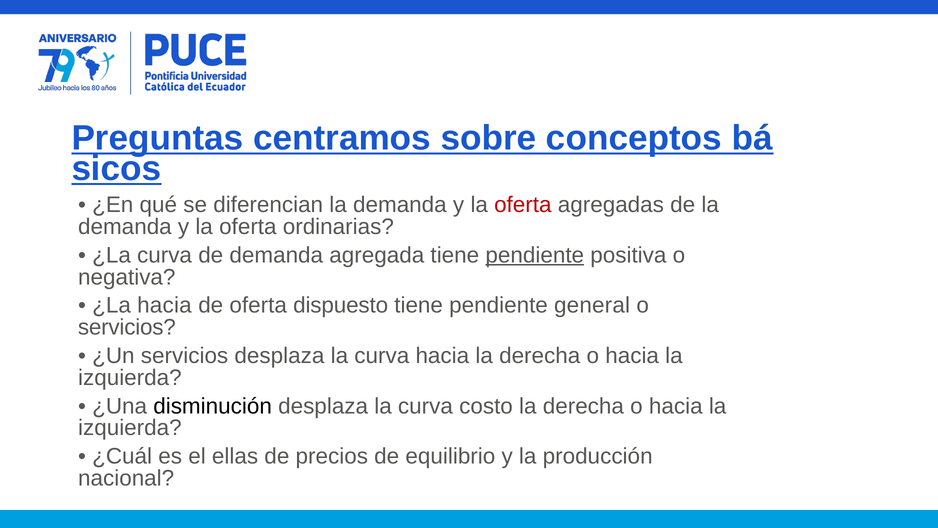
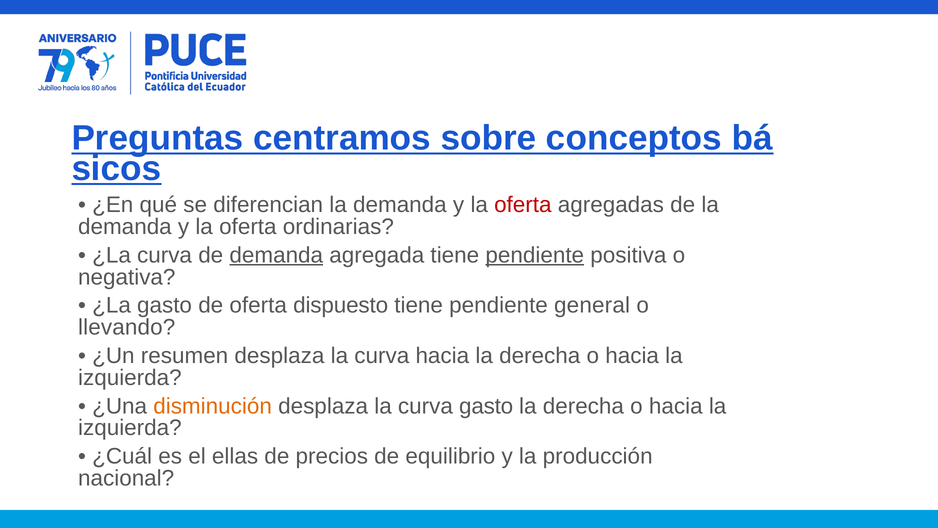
demanda underline: none -> present (276, 255)
¿La hacia: hacia -> gasto (165, 305)
servicios: servicios -> llevando (127, 327)
¿Un servicios: servicios -> resumen (185, 356)
disminución colour: black -> orange (213, 406)
curva costo: costo -> gasto (486, 406)
